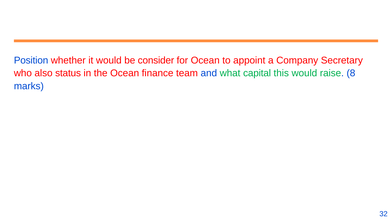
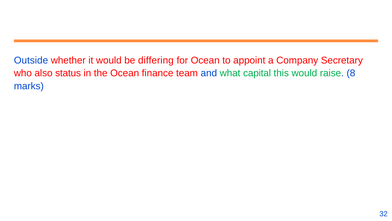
Position: Position -> Outside (31, 60)
consider: consider -> differing (156, 60)
